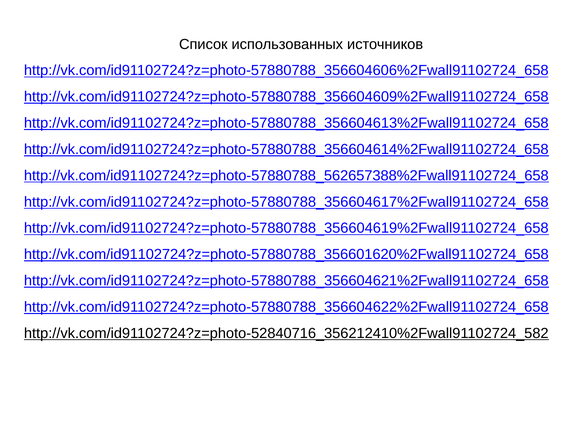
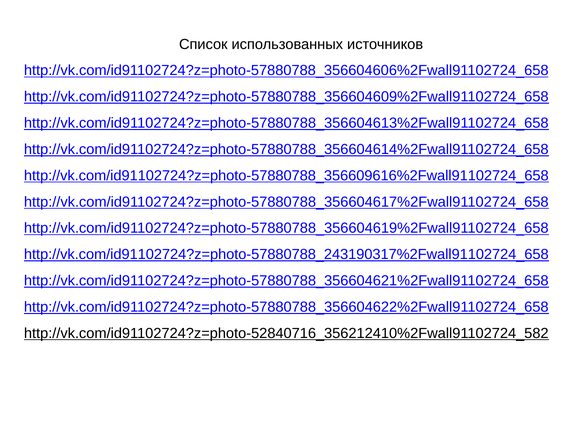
http://vk.com/id91102724?z=photo-57880788_562657388%2Fwall91102724_658: http://vk.com/id91102724?z=photo-57880788_562657388%2Fwall91102724_658 -> http://vk.com/id91102724?z=photo-57880788_356609616%2Fwall91102724_658 (286, 176)
http://vk.com/id91102724?z=photo-57880788_356601620%2Fwall91102724_658: http://vk.com/id91102724?z=photo-57880788_356601620%2Fwall91102724_658 -> http://vk.com/id91102724?z=photo-57880788_243190317%2Fwall91102724_658 (286, 254)
